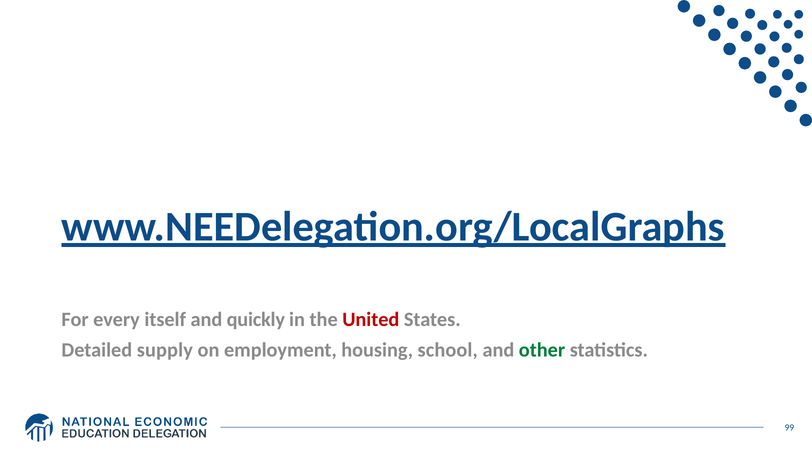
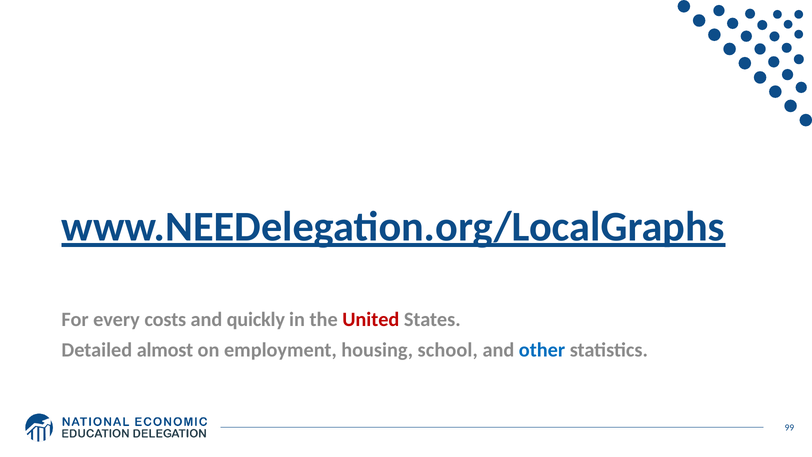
itself: itself -> costs (165, 320)
supply: supply -> almost (165, 350)
other colour: green -> blue (542, 350)
